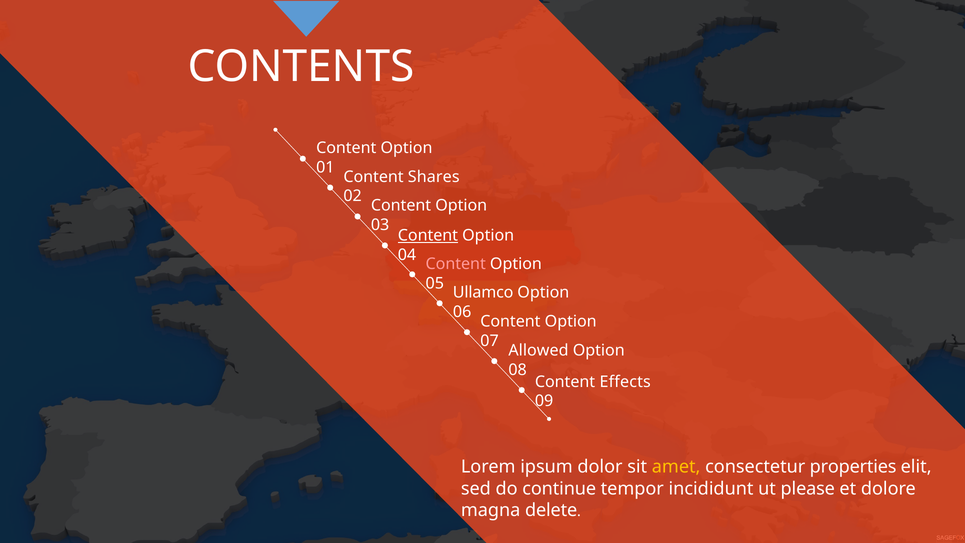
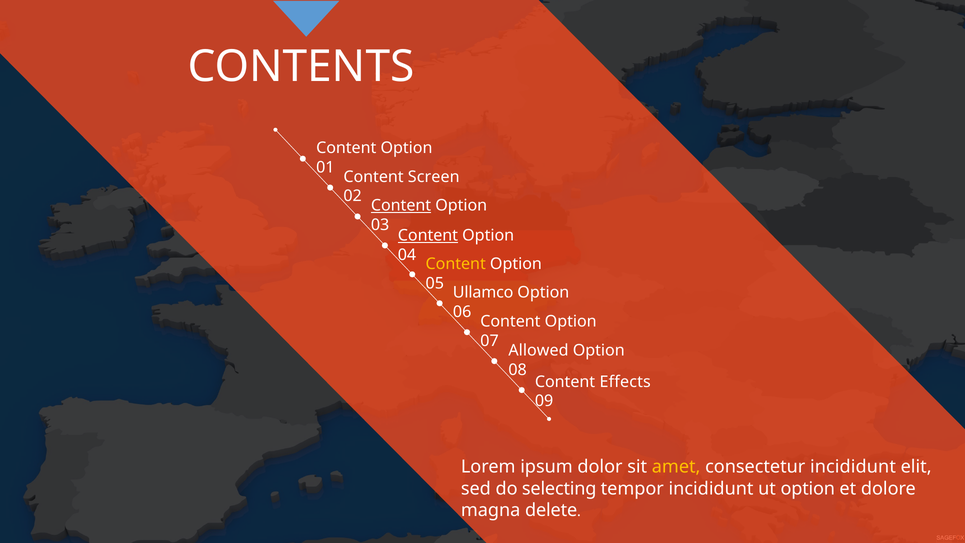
Shares: Shares -> Screen (434, 177)
Content underline: none -> present (401, 206)
Content colour: pink -> yellow (456, 264)
consectetur properties: properties -> incididunt (853, 467)
continue: continue -> selecting (559, 489)
ut please: please -> option (808, 489)
